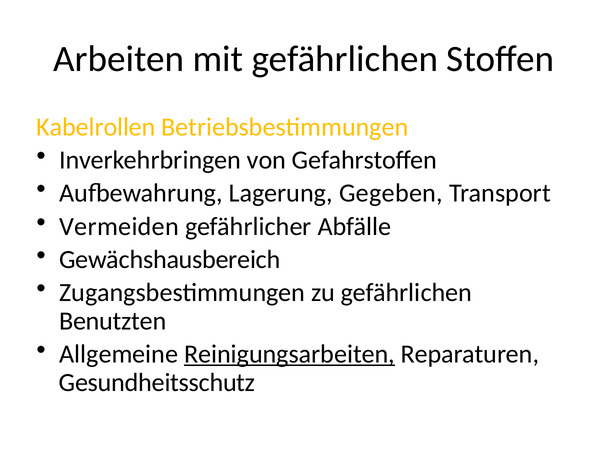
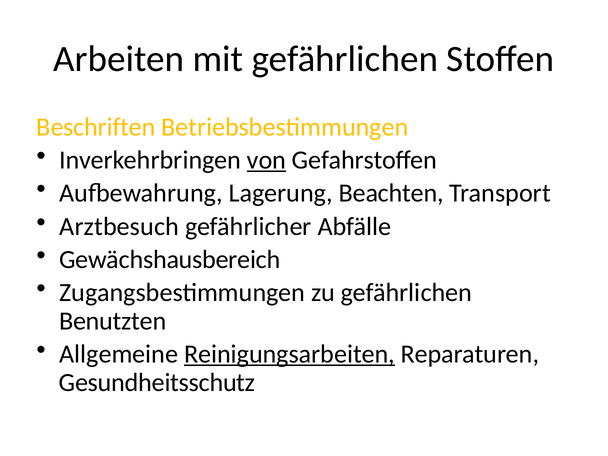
Kabelrollen: Kabelrollen -> Beschriften (96, 127)
von underline: none -> present (267, 160)
Gegeben: Gegeben -> Beachten (391, 193)
Vermeiden: Vermeiden -> Arztbesuch (119, 226)
